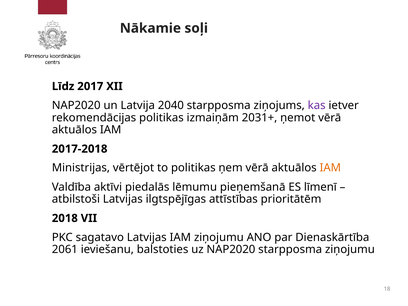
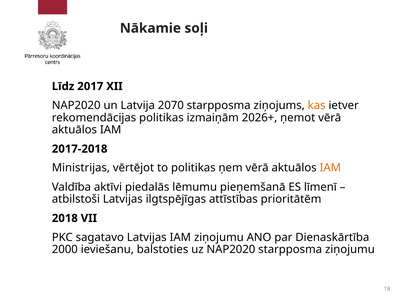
2040: 2040 -> 2070 (171, 105)
kas colour: purple -> orange (317, 105)
2031+: 2031+ -> 2026+ (260, 118)
2061: 2061 -> 2000 (65, 250)
